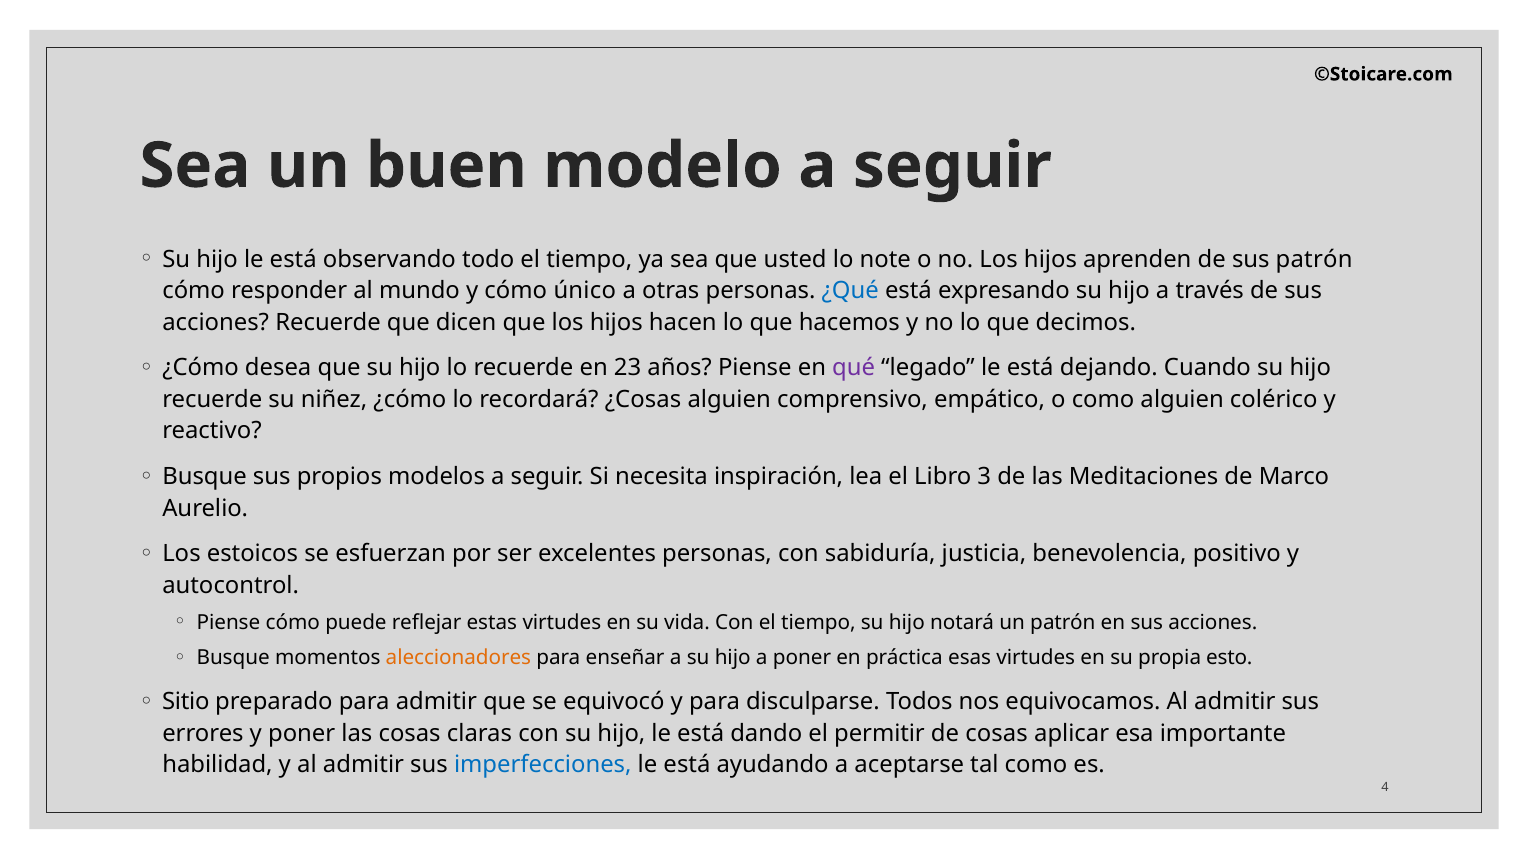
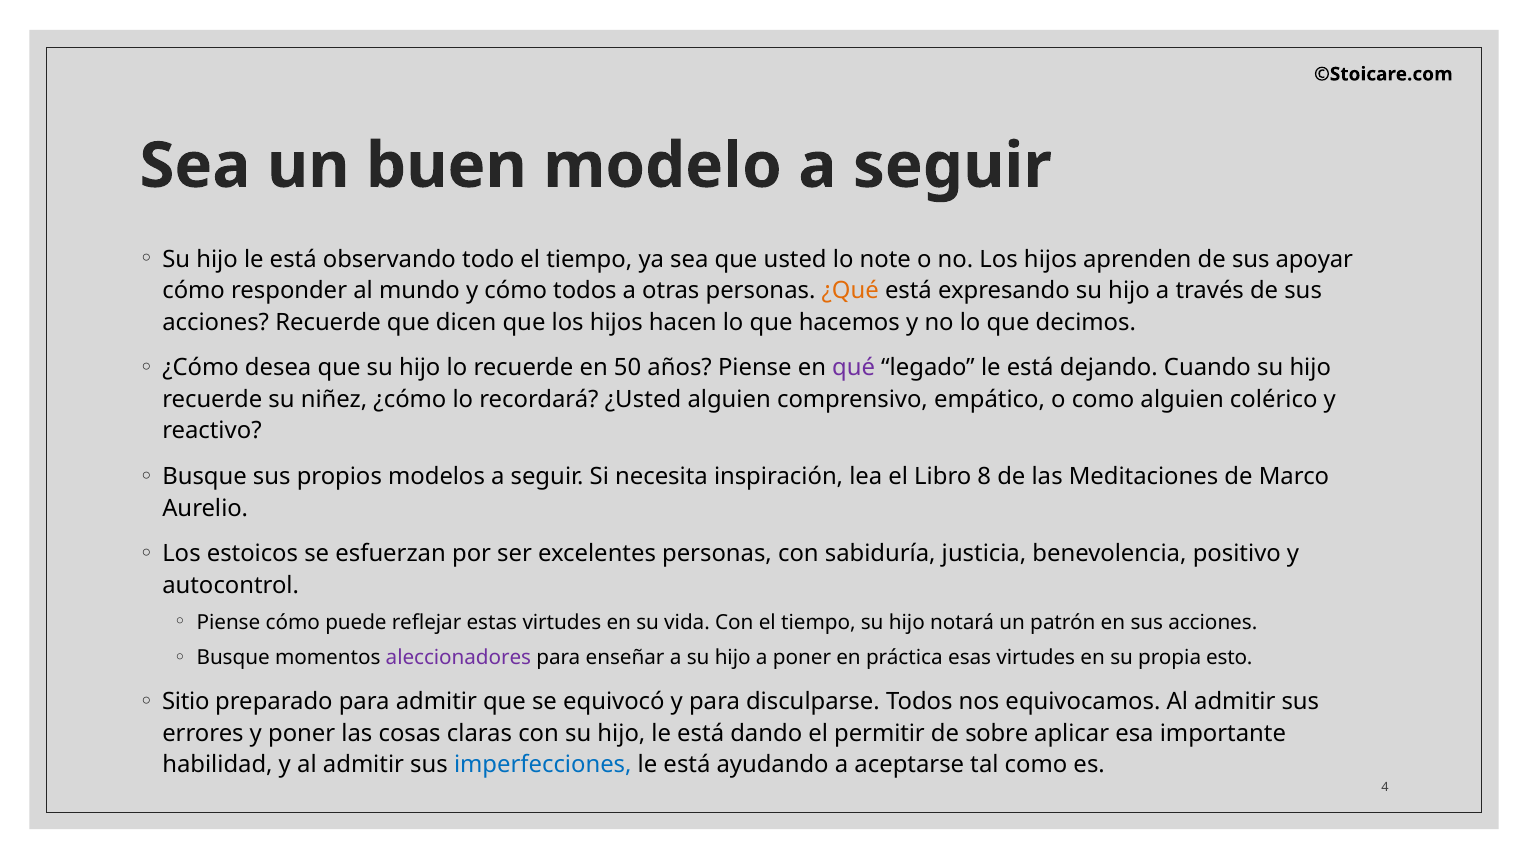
sus patrón: patrón -> apoyar (1314, 259)
cómo único: único -> todos (585, 291)
¿Qué colour: blue -> orange (850, 291)
23: 23 -> 50 (628, 368)
¿Cosas: ¿Cosas -> ¿Usted (643, 400)
3: 3 -> 8 (984, 477)
aleccionadores colour: orange -> purple (458, 658)
de cosas: cosas -> sobre (997, 734)
